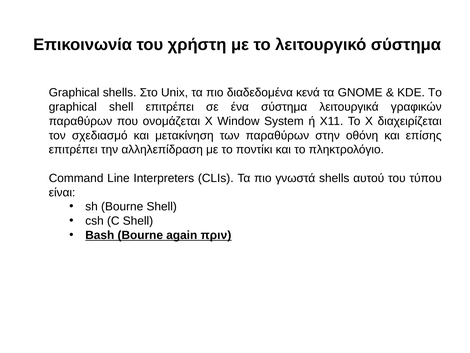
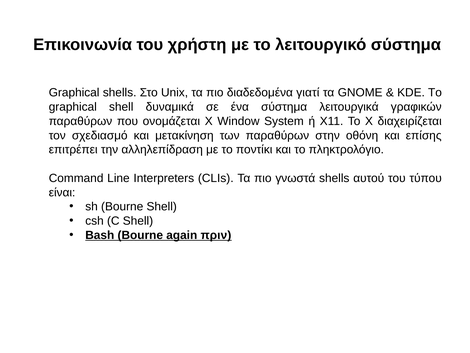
κενά: κενά -> γιατί (308, 93)
shell επιτρέπει: επιτρέπει -> δυναμικά (170, 107)
